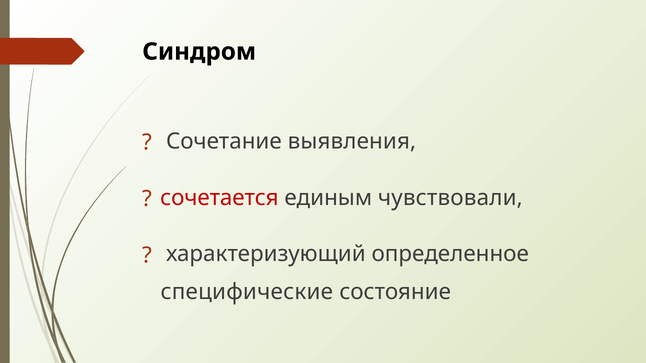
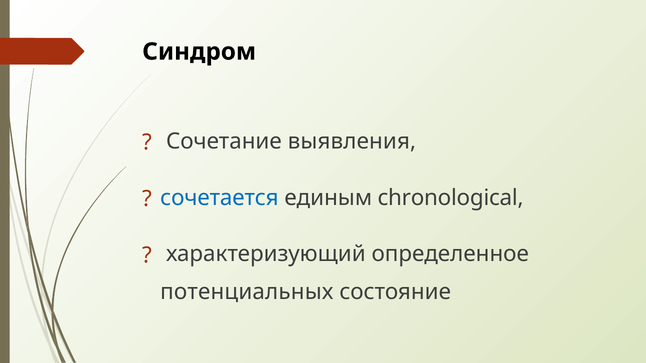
сочетается colour: red -> blue (219, 198)
чувствовали: чувствовали -> chronological (451, 198)
специфические: специфические -> потенциальных (247, 292)
